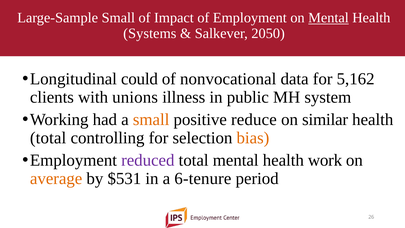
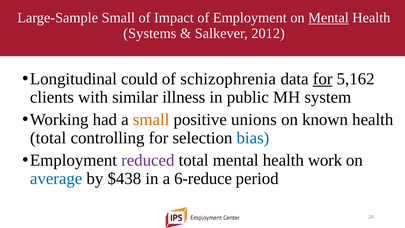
2050: 2050 -> 2012 (268, 33)
nonvocational: nonvocational -> schizophrenia (228, 79)
for underline: none -> present (323, 79)
unions: unions -> similar (135, 97)
reduce: reduce -> unions (254, 120)
similar: similar -> known (325, 120)
bias colour: orange -> blue (253, 138)
average colour: orange -> blue (56, 178)
$531: $531 -> $438 (124, 178)
6-tenure: 6-tenure -> 6-reduce (203, 178)
